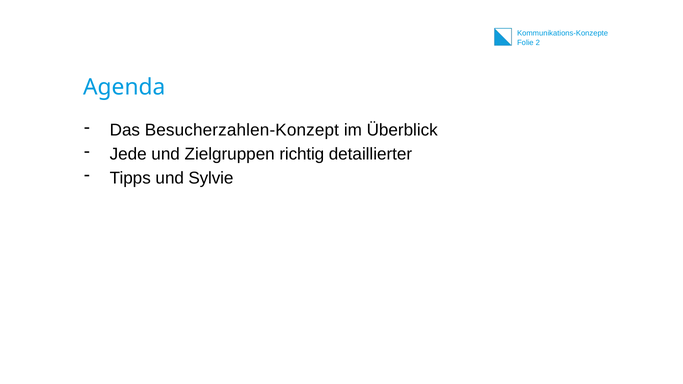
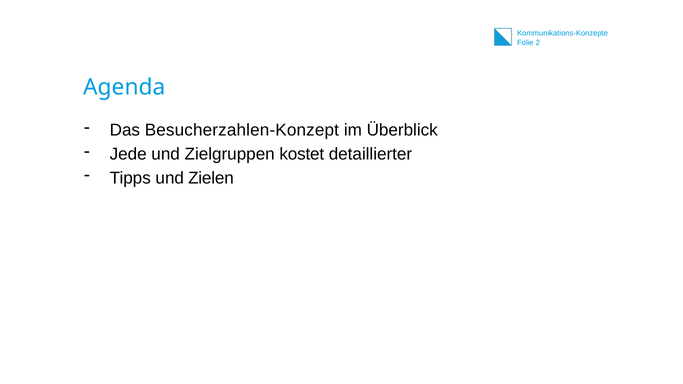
richtig: richtig -> kostet (302, 154)
Sylvie: Sylvie -> Zielen (211, 178)
